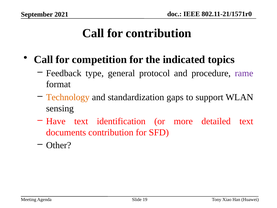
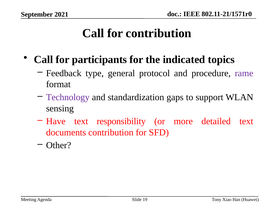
competition: competition -> participants (99, 59)
Technology colour: orange -> purple (68, 97)
identification: identification -> responsibility (121, 121)
